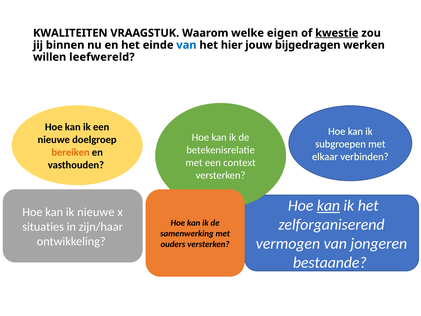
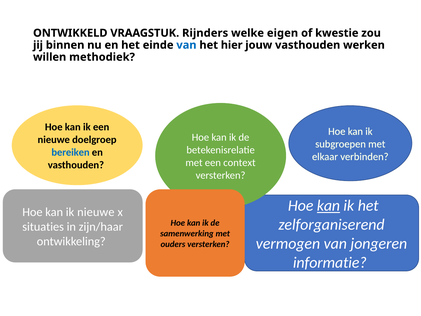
KWALITEITEN: KWALITEITEN -> ONTWIKKELD (70, 33)
Waarom: Waarom -> Rijnders (205, 33)
kwestie underline: present -> none (337, 33)
jouw bijgedragen: bijgedragen -> vasthouden (308, 45)
leefwereld: leefwereld -> methodiek (102, 57)
bereiken colour: orange -> blue (71, 152)
bestaande: bestaande -> informatie (330, 262)
